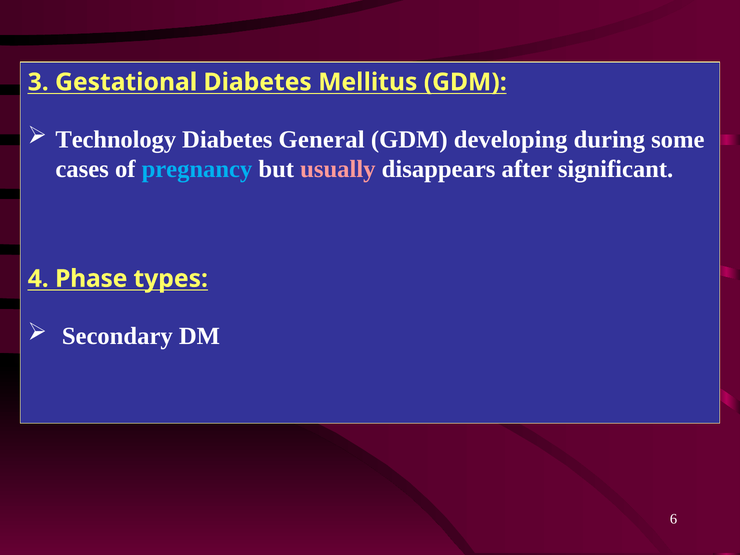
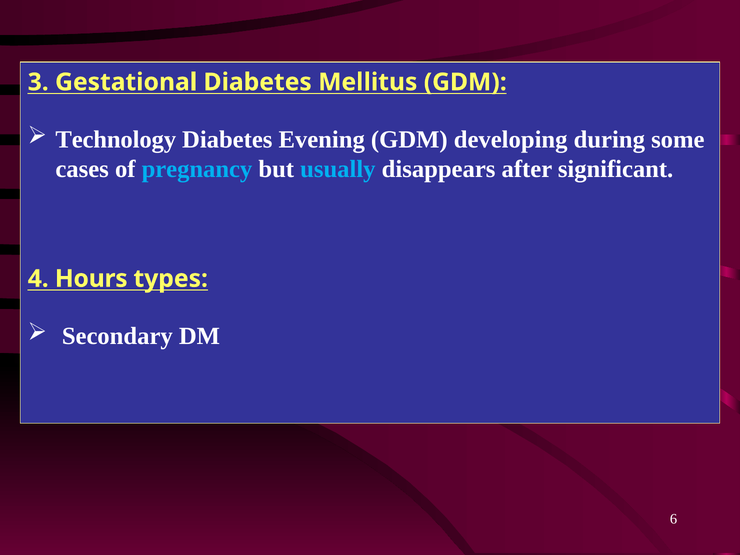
General: General -> Evening (322, 140)
usually colour: pink -> light blue (338, 169)
Phase: Phase -> Hours (91, 279)
